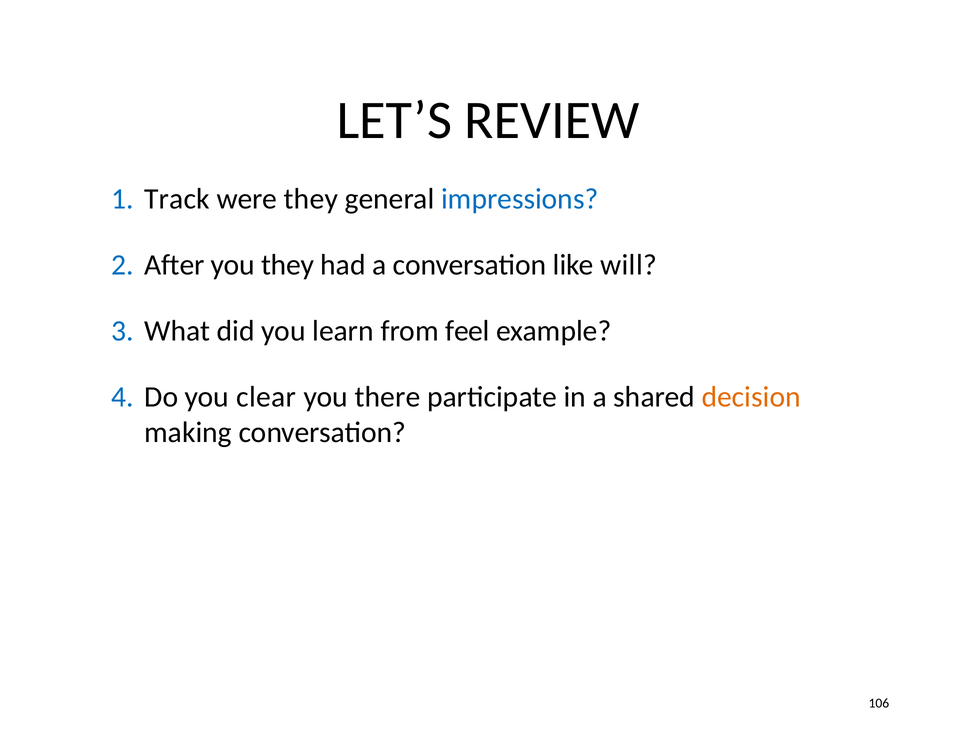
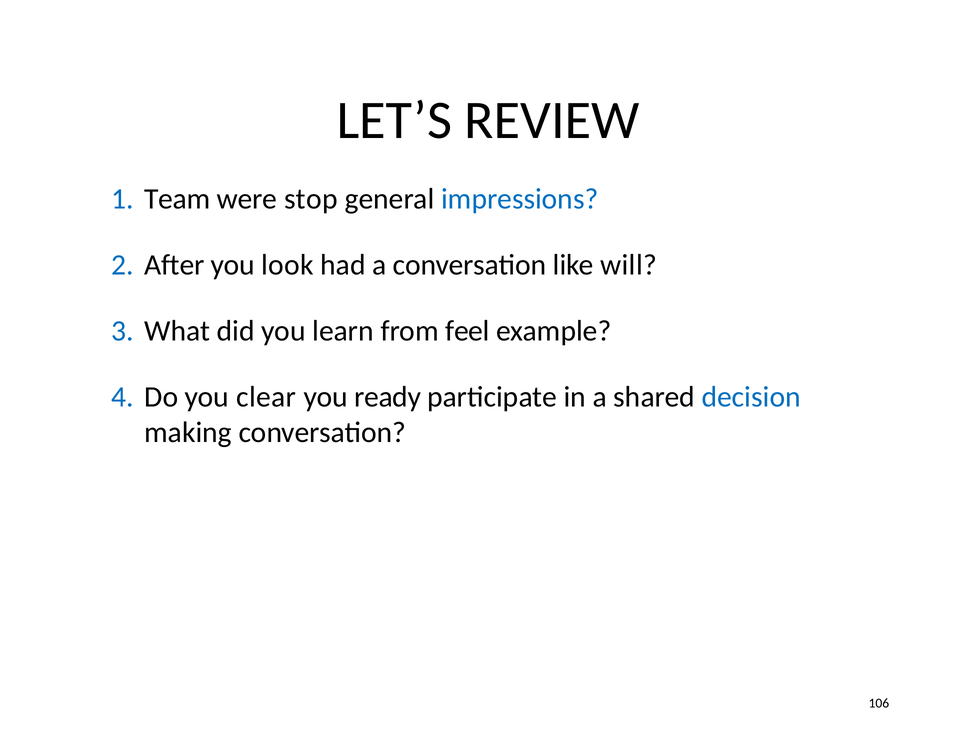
Track: Track -> Team (177, 199)
were they: they -> stop (311, 199)
you they: they -> look (287, 265)
there: there -> ready (388, 397)
decision colour: orange -> blue (751, 397)
